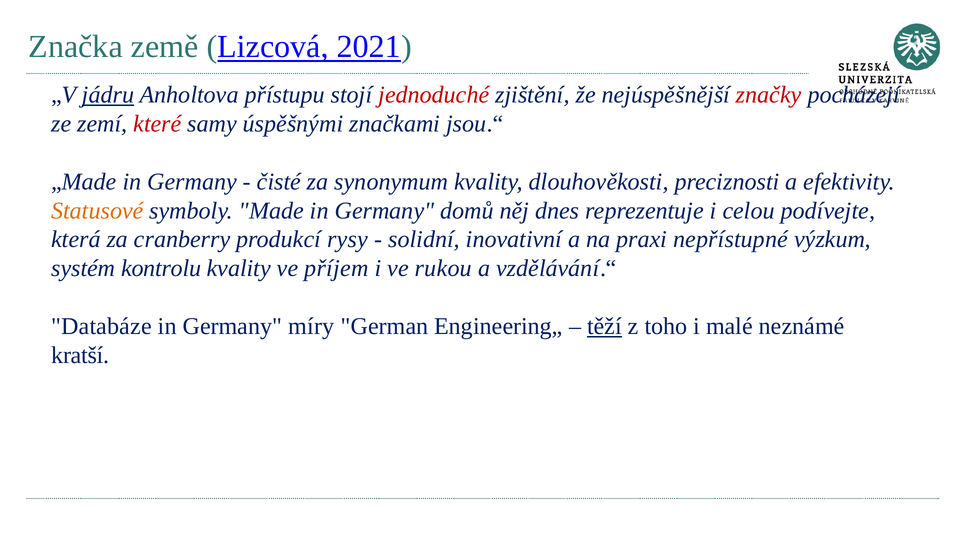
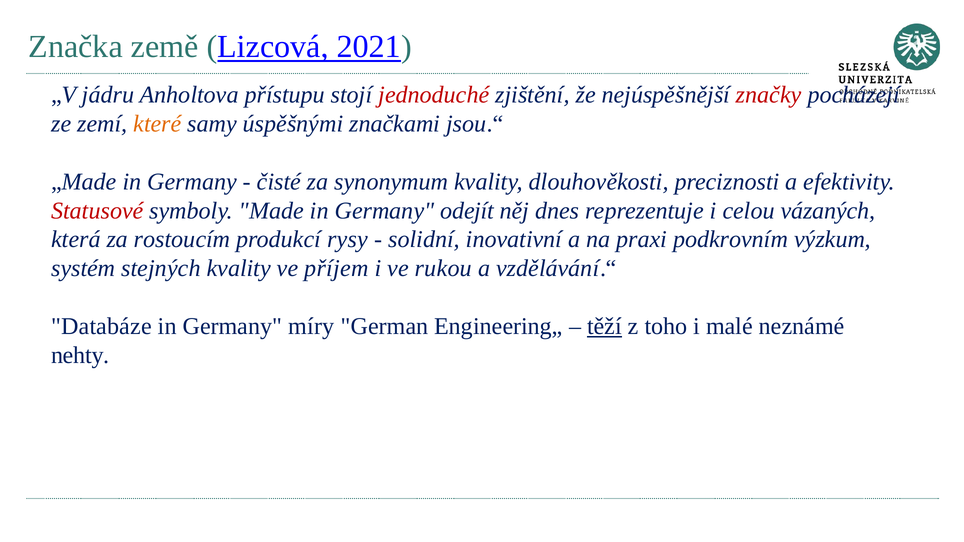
jádru underline: present -> none (108, 95)
které colour: red -> orange (157, 124)
Statusové colour: orange -> red (97, 211)
domů: domů -> odejít (467, 211)
podívejte: podívejte -> vázaných (828, 211)
cranberry: cranberry -> rostoucím (182, 240)
nepřístupné: nepřístupné -> podkrovním (731, 240)
kontrolu: kontrolu -> stejných (161, 269)
kratší: kratší -> nehty (80, 355)
